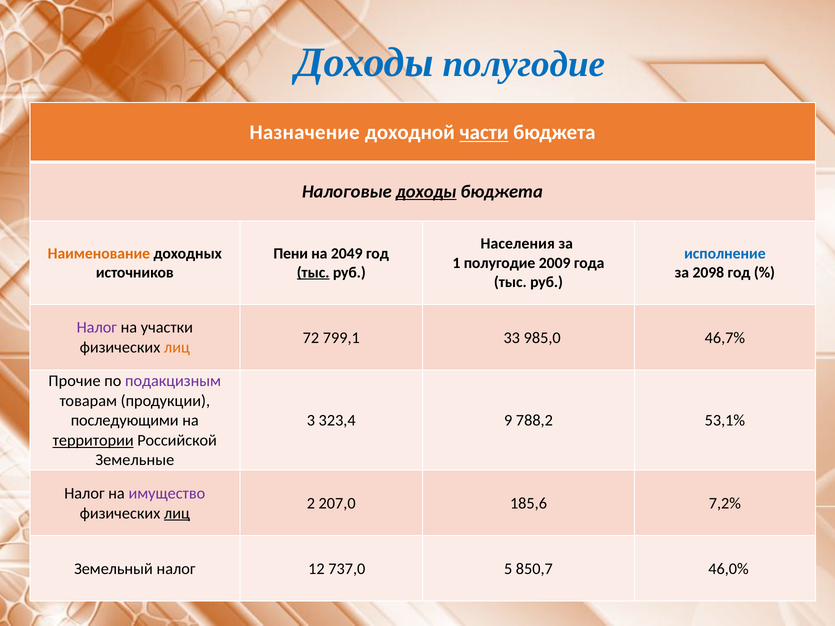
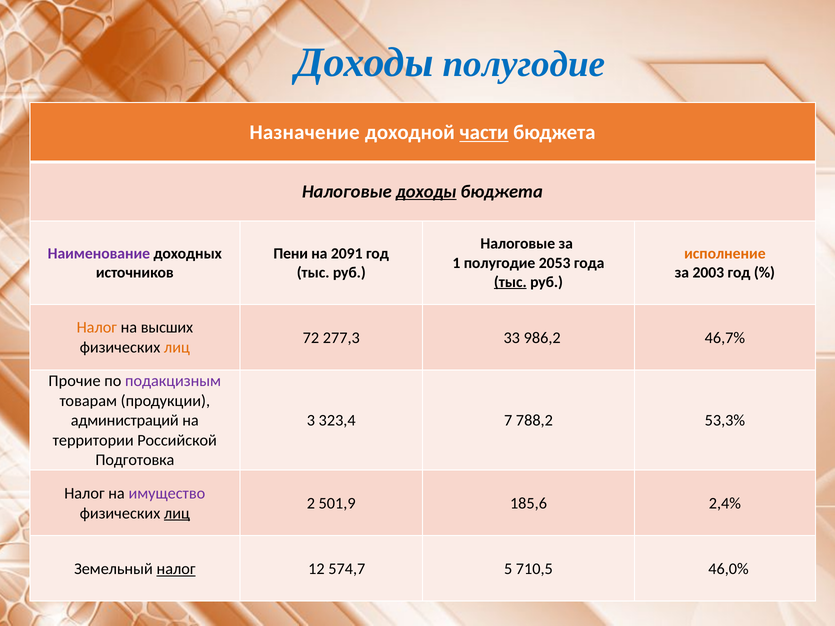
Населения: Населения -> Налоговые (518, 244)
Наименование colour: orange -> purple (99, 253)
2049: 2049 -> 2091 (347, 253)
исполнение colour: blue -> orange (725, 253)
2009: 2009 -> 2053 (555, 263)
тыс underline: present -> none (313, 273)
2098: 2098 -> 2003 (708, 273)
тыс underline: none -> present (510, 282)
Налог colour: purple -> orange (97, 328)
участки: участки -> высших (167, 328)
799,1: 799,1 -> 277,3 (341, 338)
985,0: 985,0 -> 986,2 (542, 338)
последующими: последующими -> администраций (125, 421)
9: 9 -> 7 (508, 421)
53,1%: 53,1% -> 53,3% (725, 421)
территории underline: present -> none (93, 441)
Земельные: Земельные -> Подготовка (135, 460)
207,0: 207,0 -> 501,9 (337, 503)
7,2%: 7,2% -> 2,4% (725, 503)
налог underline: none -> present (176, 569)
737,0: 737,0 -> 574,7 (347, 569)
850,7: 850,7 -> 710,5 (534, 569)
